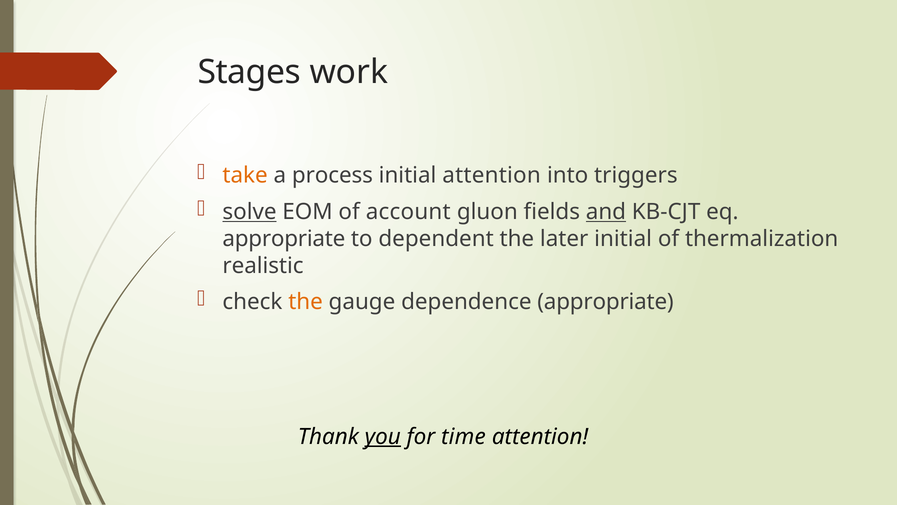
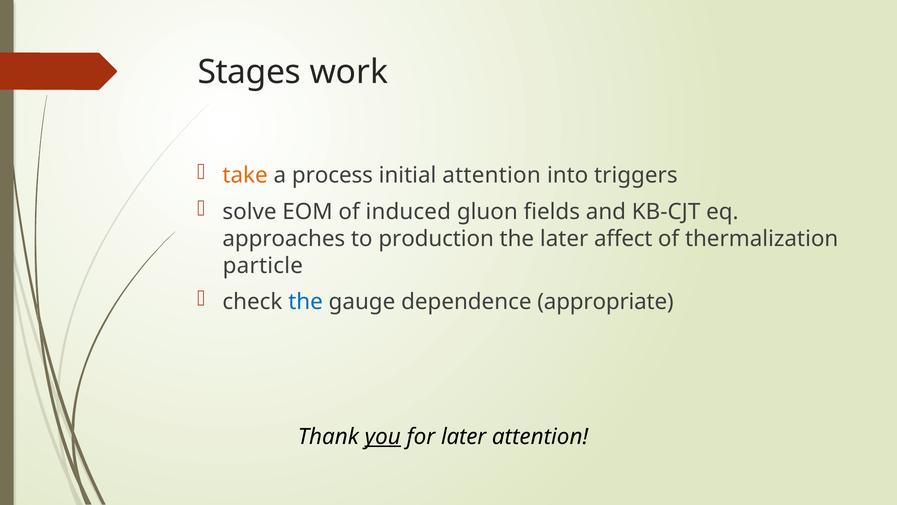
solve underline: present -> none (250, 212)
account: account -> induced (408, 212)
and underline: present -> none (606, 212)
appropriate: appropriate -> approaches (284, 239)
dependent: dependent -> production (436, 239)
later initial: initial -> affect (623, 239)
realistic: realistic -> particle (263, 265)
the colour: orange -> blue (306, 302)
for time: time -> later (464, 436)
